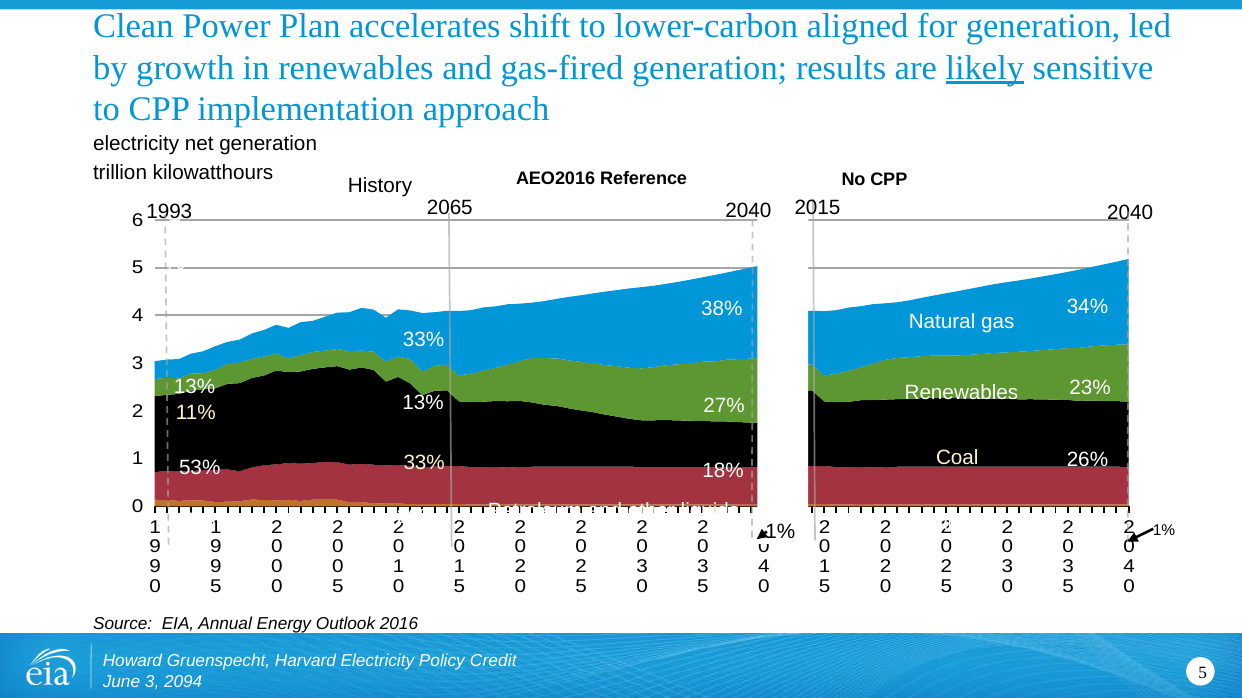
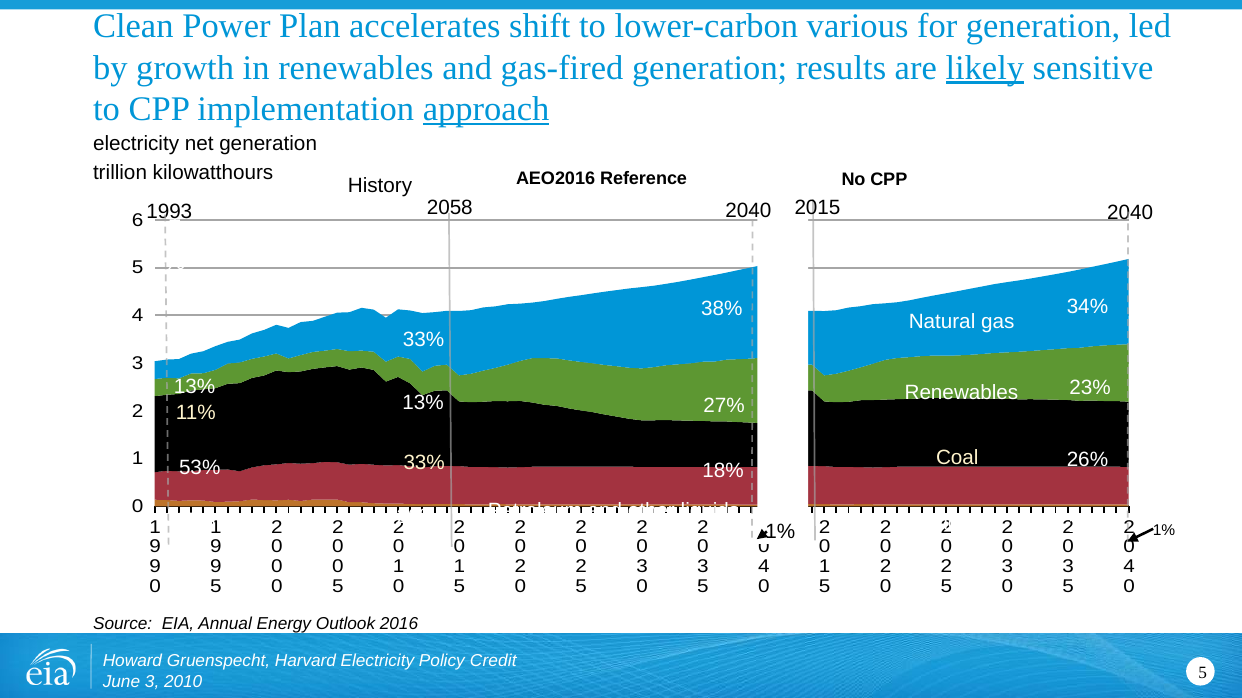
aligned: aligned -> various (858, 26)
approach underline: none -> present (486, 109)
2065: 2065 -> 2058 (450, 208)
2094: 2094 -> 2010 (183, 682)
